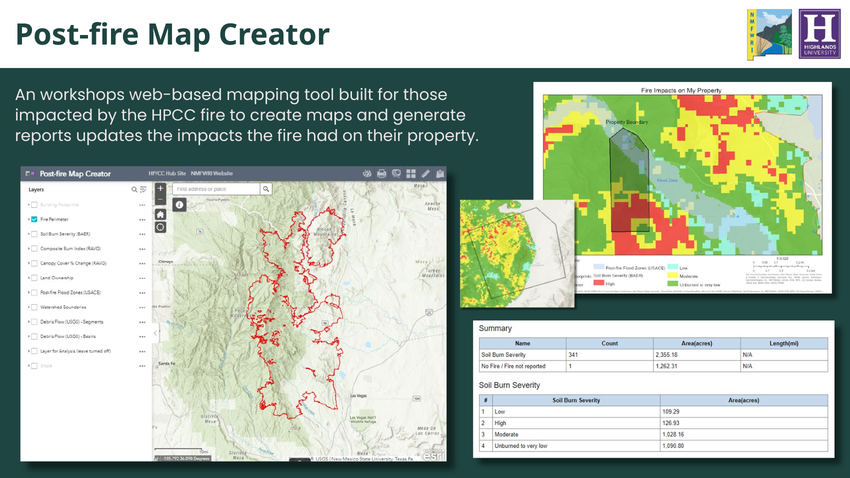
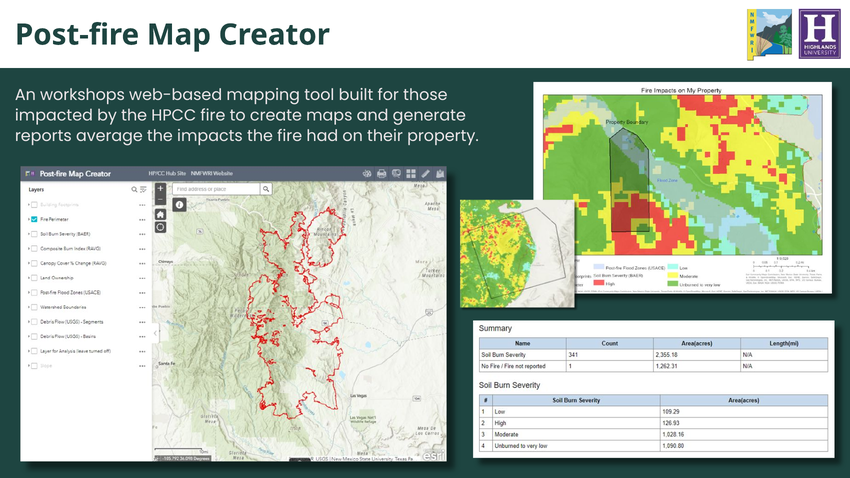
updates: updates -> average (109, 136)
